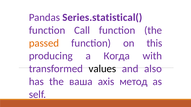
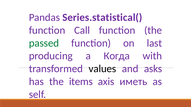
passed colour: orange -> green (44, 43)
this: this -> last (154, 43)
also: also -> asks (153, 69)
ваша: ваша -> items (81, 82)
метод: метод -> иметь (133, 82)
